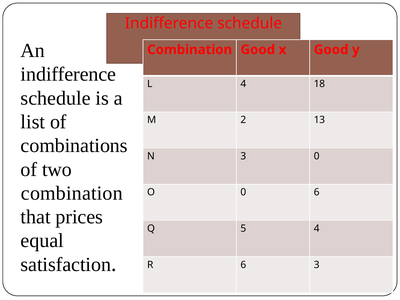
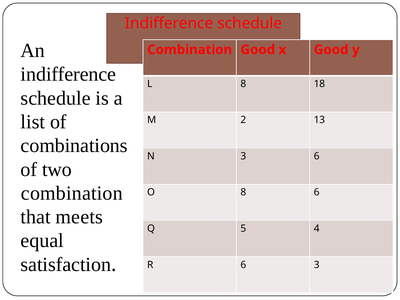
L 4: 4 -> 8 (243, 84)
3 0: 0 -> 6 (317, 156)
O 0: 0 -> 8 (243, 192)
prices: prices -> meets (79, 217)
